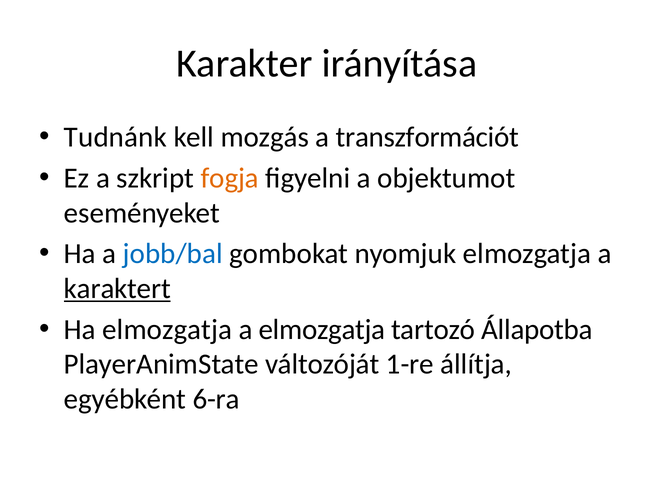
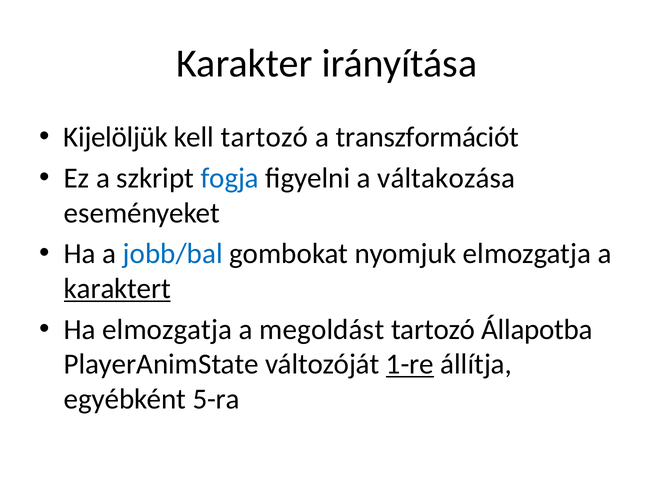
Tudnánk: Tudnánk -> Kijelöljük (116, 137)
kell mozgás: mozgás -> tartozó (265, 137)
fogja colour: orange -> blue (230, 178)
objektumot: objektumot -> váltakozása (446, 178)
a elmozgatja: elmozgatja -> megoldást (322, 329)
1-re underline: none -> present (410, 364)
6-ra: 6-ra -> 5-ra (216, 399)
